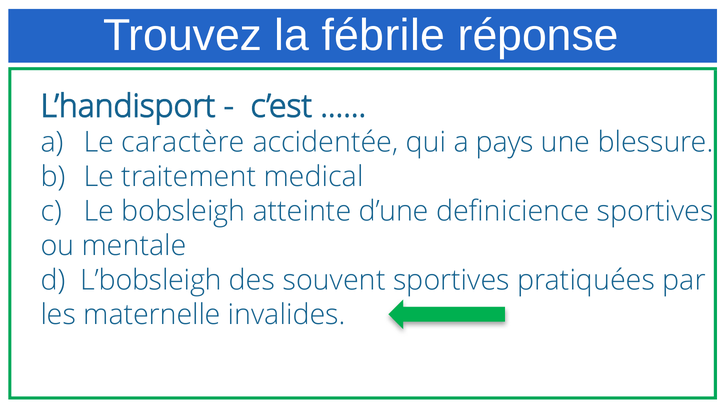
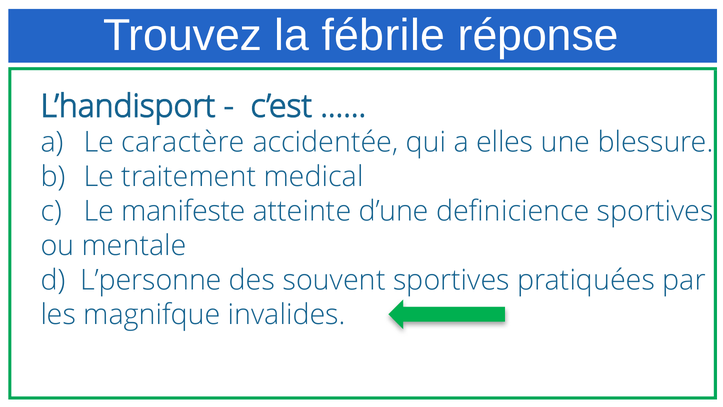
pays: pays -> elles (505, 142)
bobsleigh: bobsleigh -> manifeste (183, 211)
L’bobsleigh: L’bobsleigh -> L’personne (151, 280)
maternelle: maternelle -> magnifque (152, 314)
